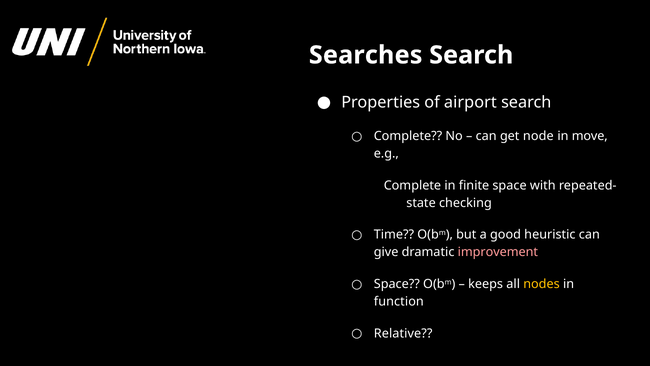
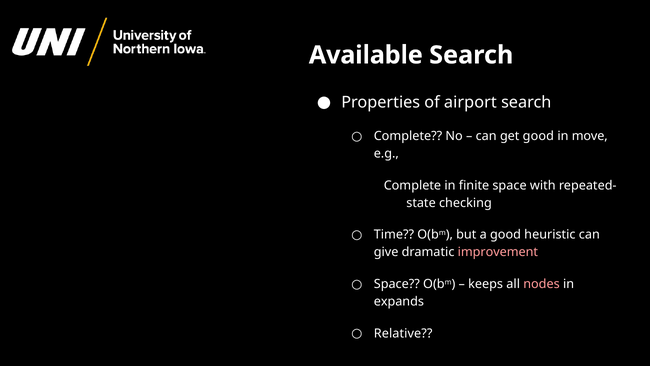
Searches: Searches -> Available (366, 55)
get node: node -> good (538, 136)
nodes colour: yellow -> pink (541, 284)
function: function -> expands (399, 301)
